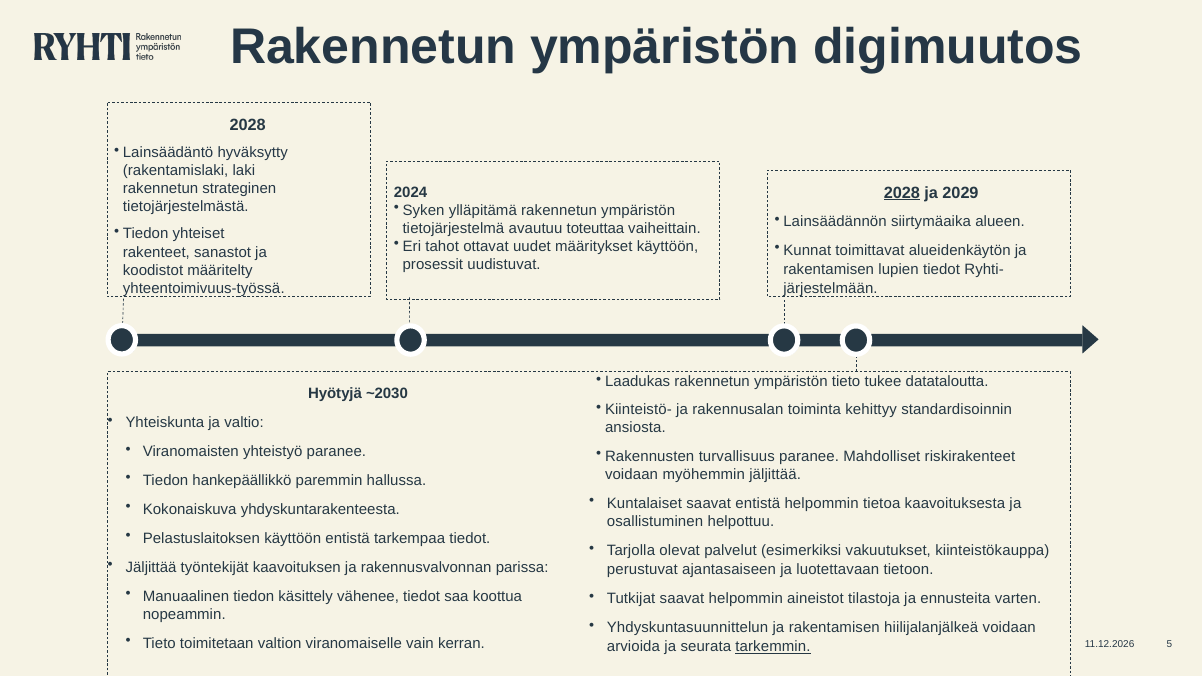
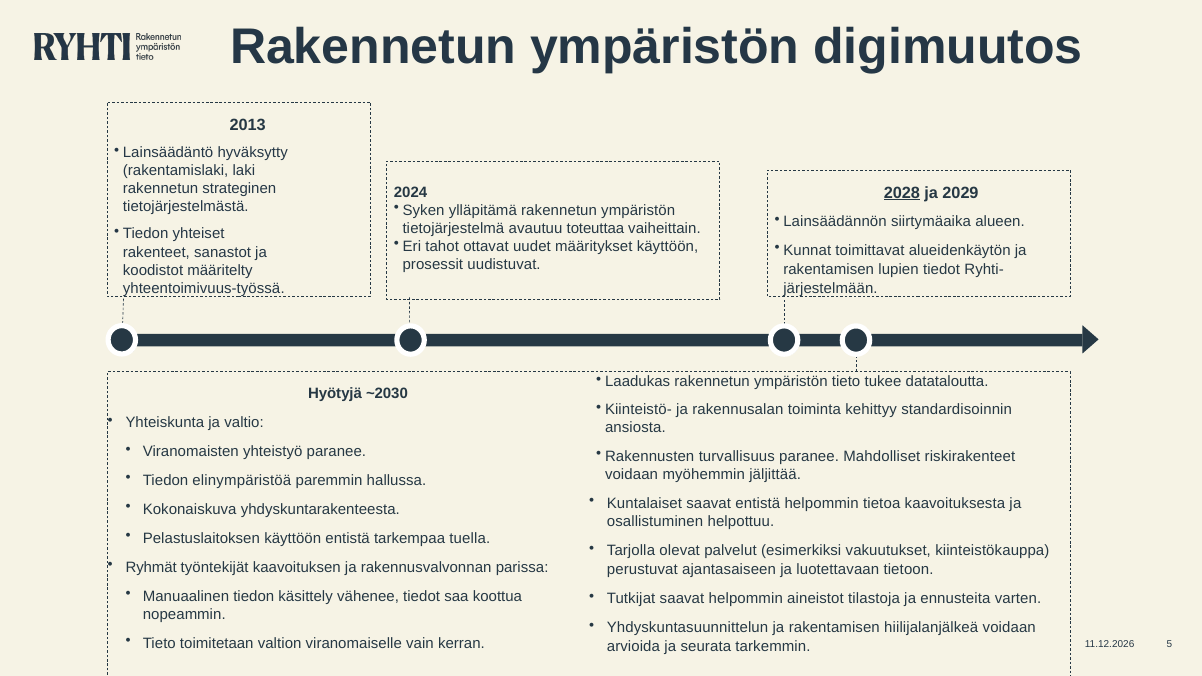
2028: 2028 -> 2013 (248, 125)
hankepäällikkö: hankepäällikkö -> elinympäristöä (242, 481)
tarkempaa tiedot: tiedot -> tuella (470, 538)
Jäljittää: Jäljittää -> Ryhmät (151, 567)
tarkemmin underline: present -> none (773, 647)
